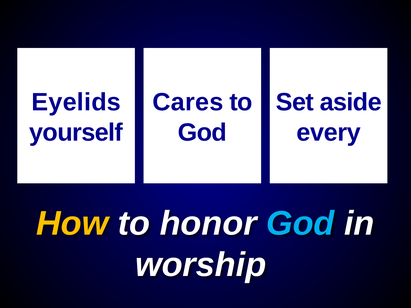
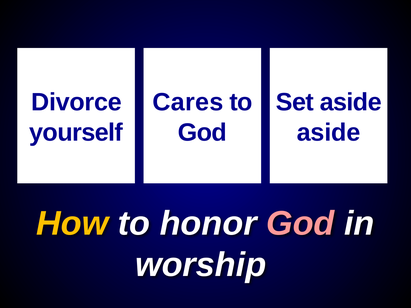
Eyelids: Eyelids -> Divorce (76, 102)
every: every -> aside (329, 133)
God colour: light blue -> pink (300, 224)
